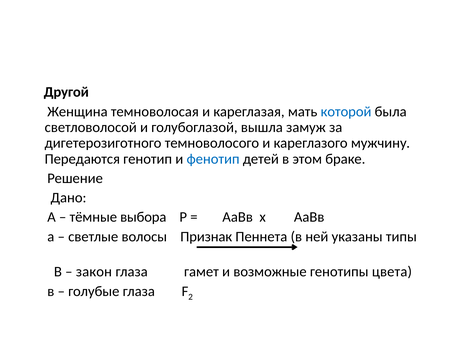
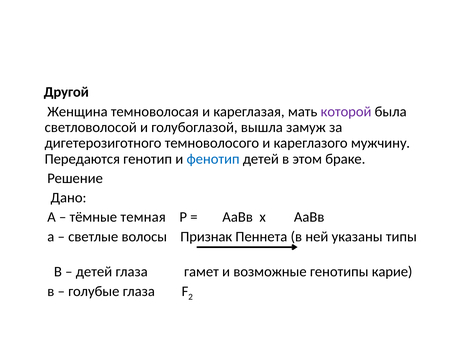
которой colour: blue -> purple (346, 112)
выбора: выбора -> темная (143, 217)
закон: закон -> детей (94, 272)
цвета: цвета -> карие (392, 272)
